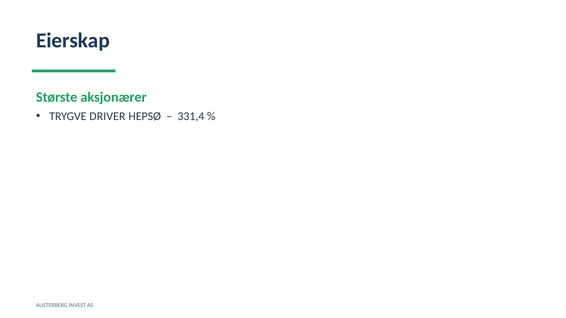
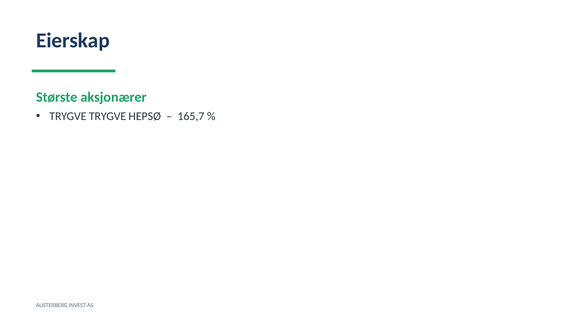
TRYGVE DRIVER: DRIVER -> TRYGVE (108, 116)
331,4: 331,4 -> 165,7 (191, 116)
